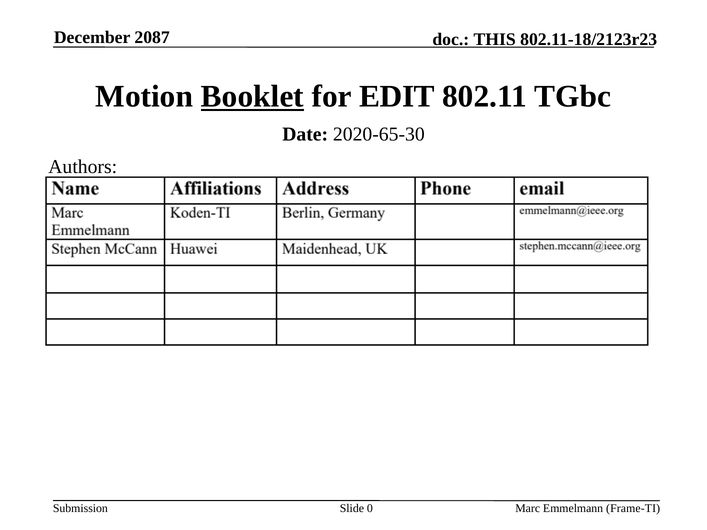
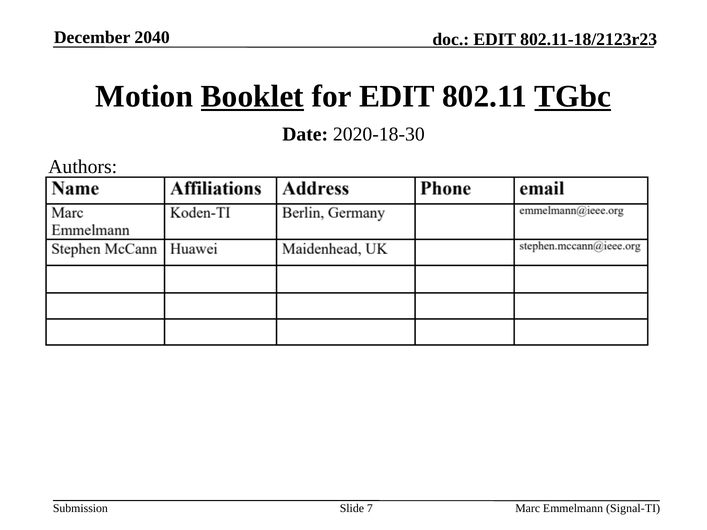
2087: 2087 -> 2040 (152, 37)
THIS: THIS -> EDIT (495, 39)
TGbc underline: none -> present (573, 96)
2020-65-30: 2020-65-30 -> 2020-18-30 (379, 135)
0: 0 -> 7 (370, 509)
Frame-TI: Frame-TI -> Signal-TI (633, 509)
